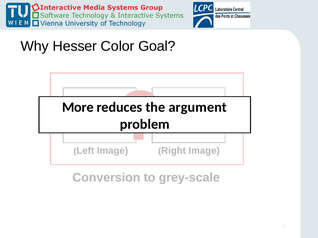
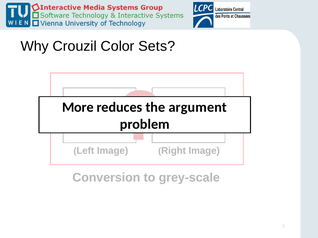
Hesser: Hesser -> Crouzil (75, 46)
Goal: Goal -> Sets (157, 46)
